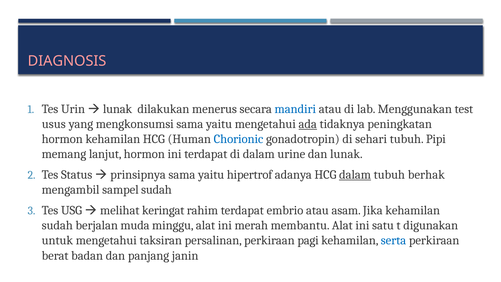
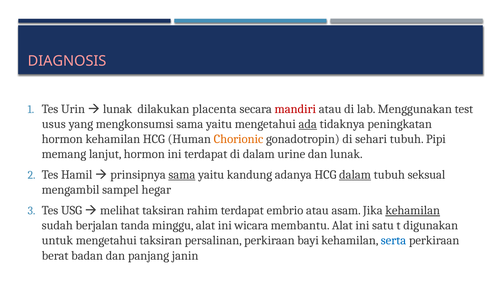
menerus: menerus -> placenta (214, 109)
mandiri colour: blue -> red (295, 109)
Chorionic colour: blue -> orange (239, 139)
Status: Status -> Hamil (77, 175)
sama underline: none -> present (182, 175)
hipertrof: hipertrof -> kandung (250, 175)
berhak: berhak -> seksual (426, 175)
sampel sudah: sudah -> hegar (156, 190)
melihat keringat: keringat -> taksiran (163, 210)
kehamilan underline: none -> present (413, 210)
muda: muda -> tanda (135, 225)
merah: merah -> wicara (251, 225)
pagi: pagi -> bayi (308, 240)
